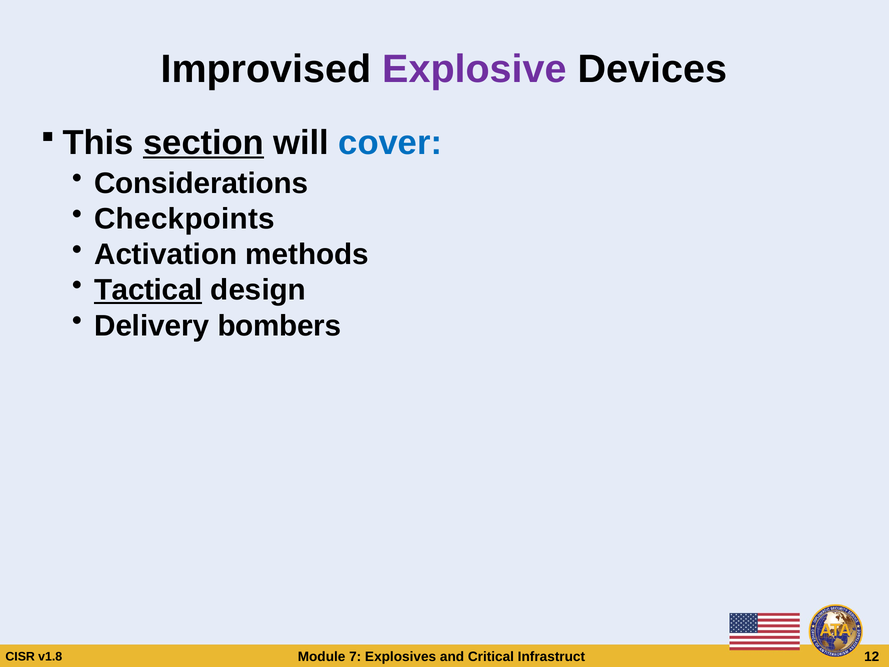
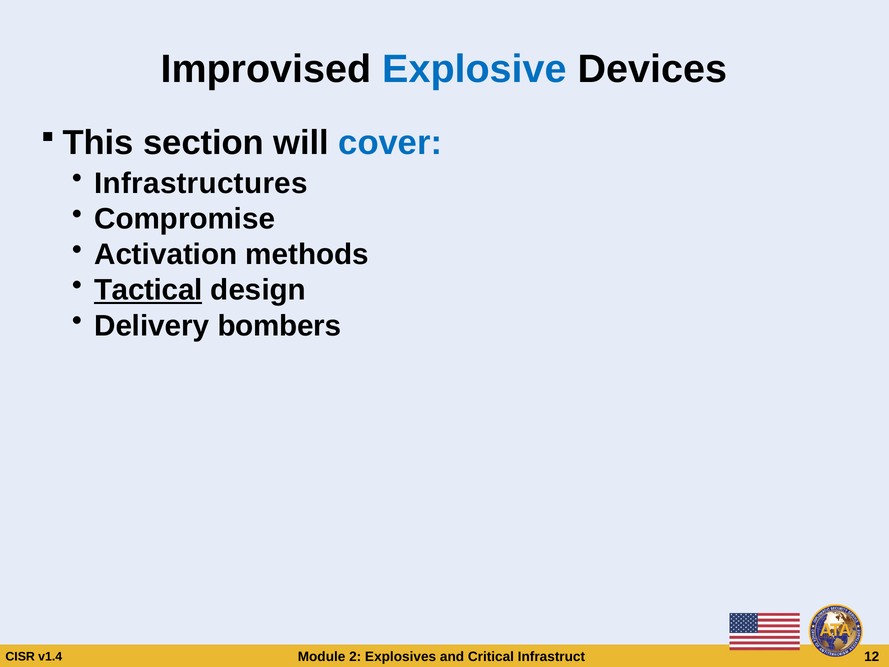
Explosive colour: purple -> blue (475, 69)
section underline: present -> none (204, 143)
Considerations: Considerations -> Infrastructures (201, 183)
Checkpoints: Checkpoints -> Compromise (185, 219)
7: 7 -> 2 (355, 657)
v1.8: v1.8 -> v1.4 (50, 656)
